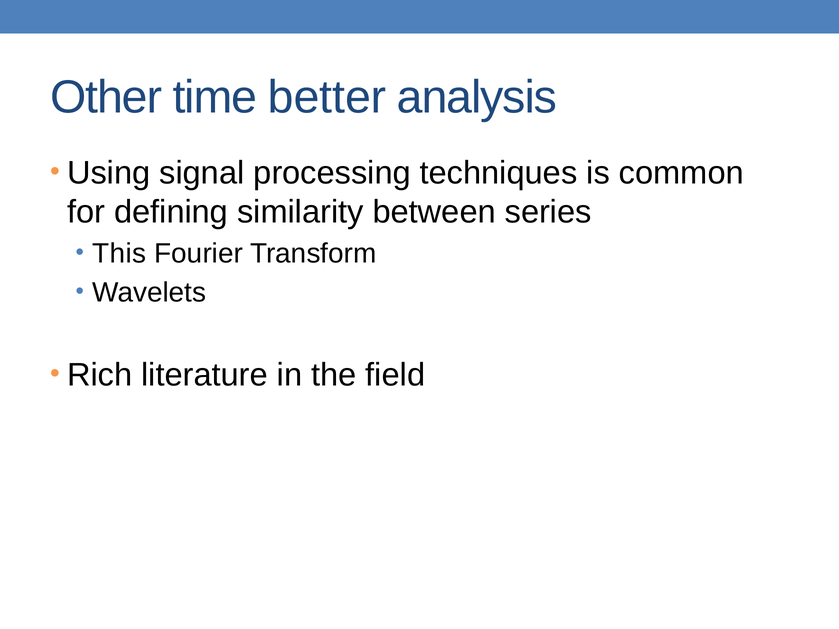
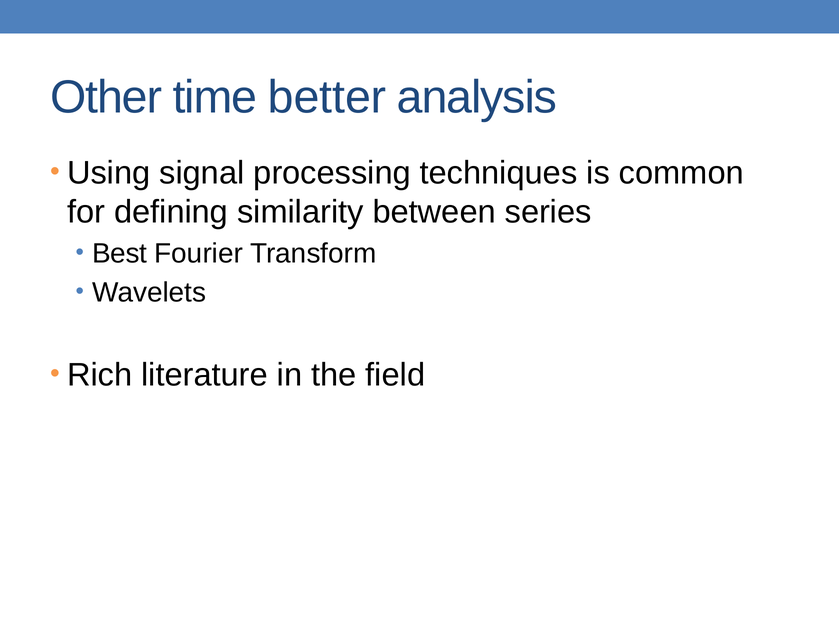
This: This -> Best (120, 254)
